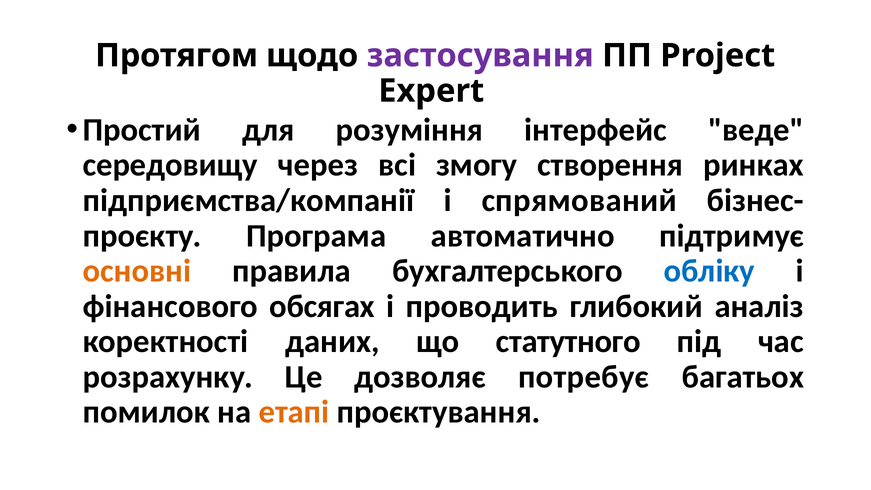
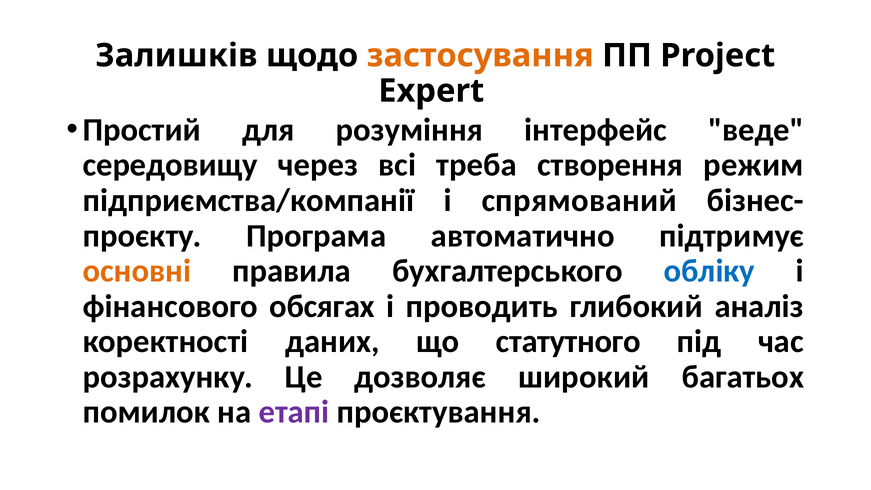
Протягом: Протягом -> Залишків (176, 56)
застосування colour: purple -> orange (480, 56)
змогу: змогу -> треба (477, 165)
ринках: ринках -> режим (753, 165)
потребує: потребує -> широкий (584, 377)
етапі colour: orange -> purple (294, 412)
